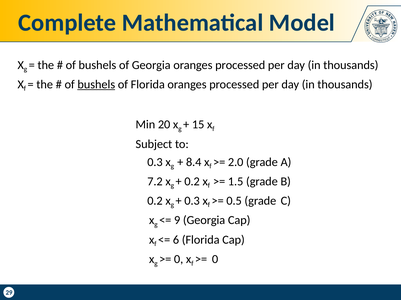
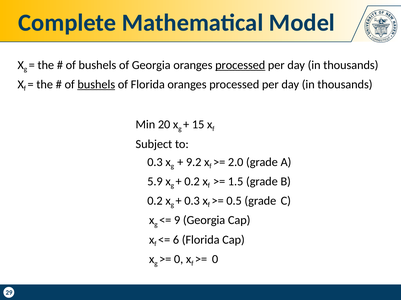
processed underline: none -> present (240, 65)
8.4: 8.4 -> 9.2 (194, 162)
7.2: 7.2 -> 5.9 (155, 182)
